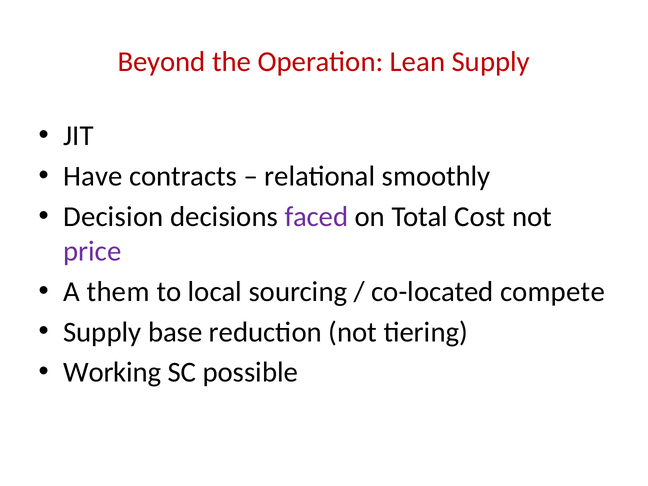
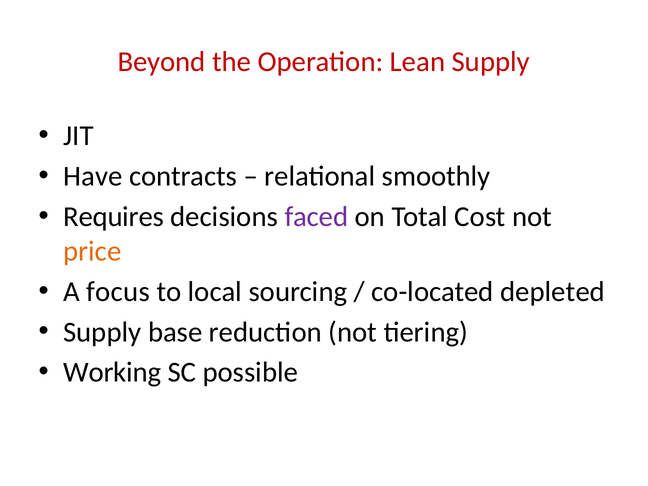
Decision: Decision -> Requires (114, 217)
price colour: purple -> orange (92, 251)
them: them -> focus (118, 292)
compete: compete -> depleted (553, 292)
